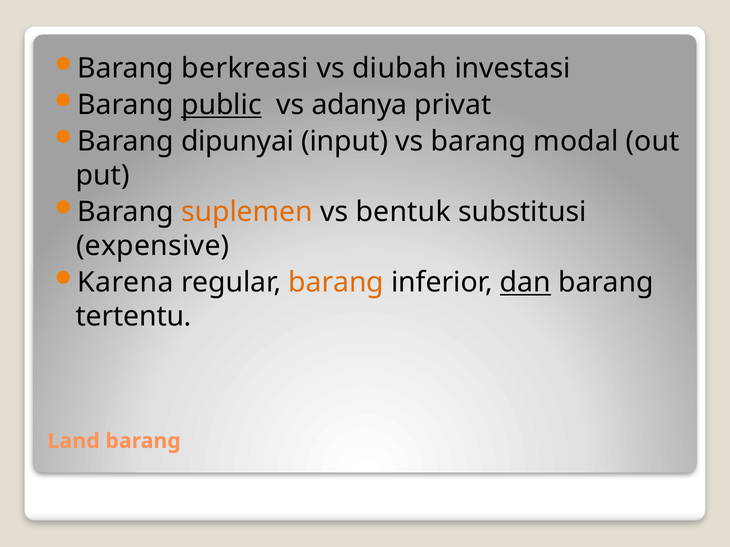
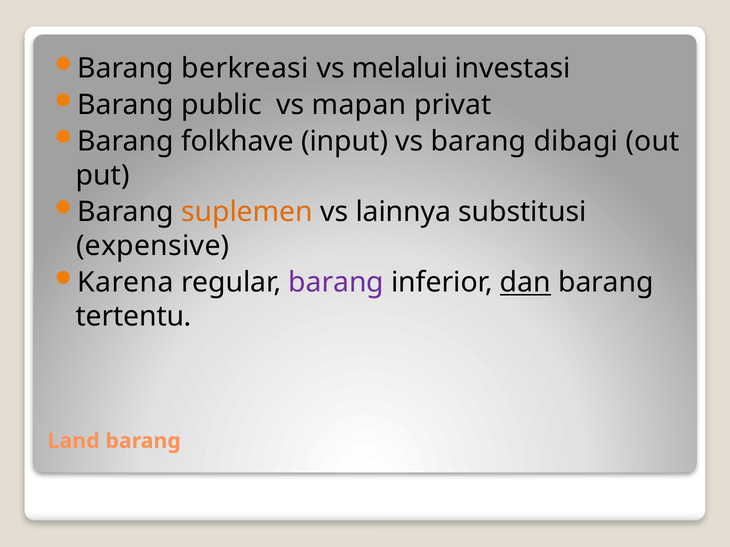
diubah: diubah -> melalui (400, 69)
public underline: present -> none (221, 105)
adanya: adanya -> mapan (359, 105)
dipunyai: dipunyai -> folkhave (237, 142)
modal: modal -> dibagi (576, 142)
bentuk: bentuk -> lainnya (403, 212)
barang colour: orange -> purple (336, 283)
